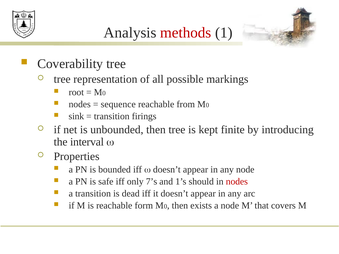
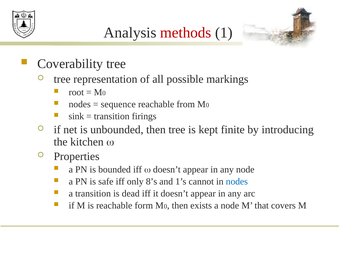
interval: interval -> kitchen (87, 142)
7’s: 7’s -> 8’s (152, 182)
should: should -> cannot (201, 182)
nodes colour: red -> blue (237, 182)
